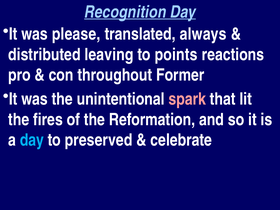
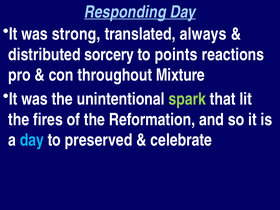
Recognition: Recognition -> Responding (125, 12)
please: please -> strong (76, 34)
leaving: leaving -> sorcery (109, 55)
Former: Former -> Mixture (180, 75)
spark colour: pink -> light green (187, 99)
